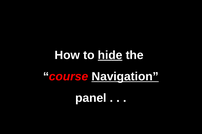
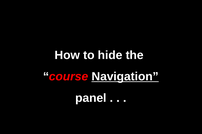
hide underline: present -> none (110, 55)
